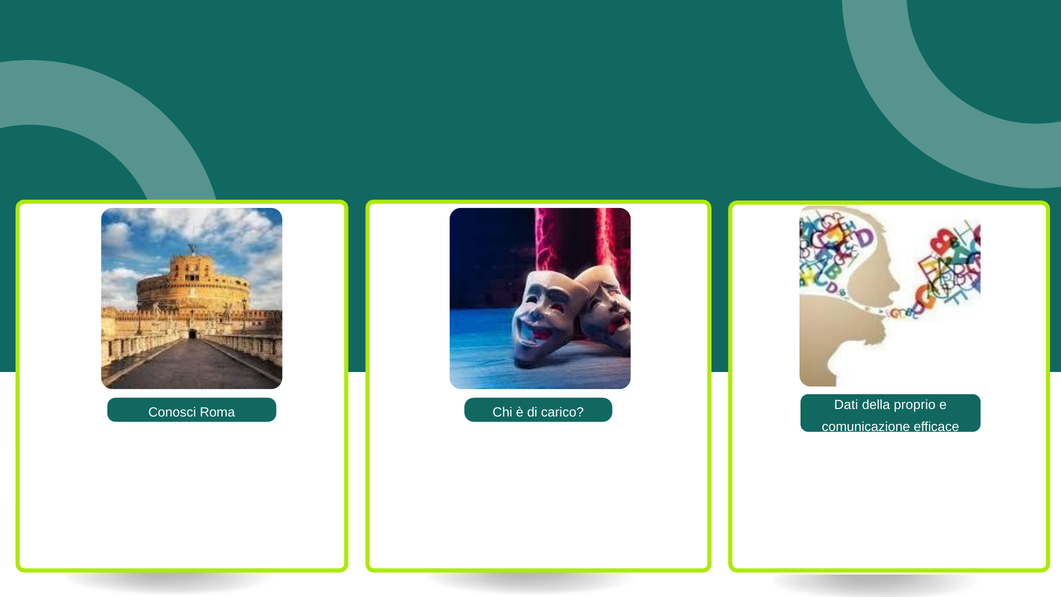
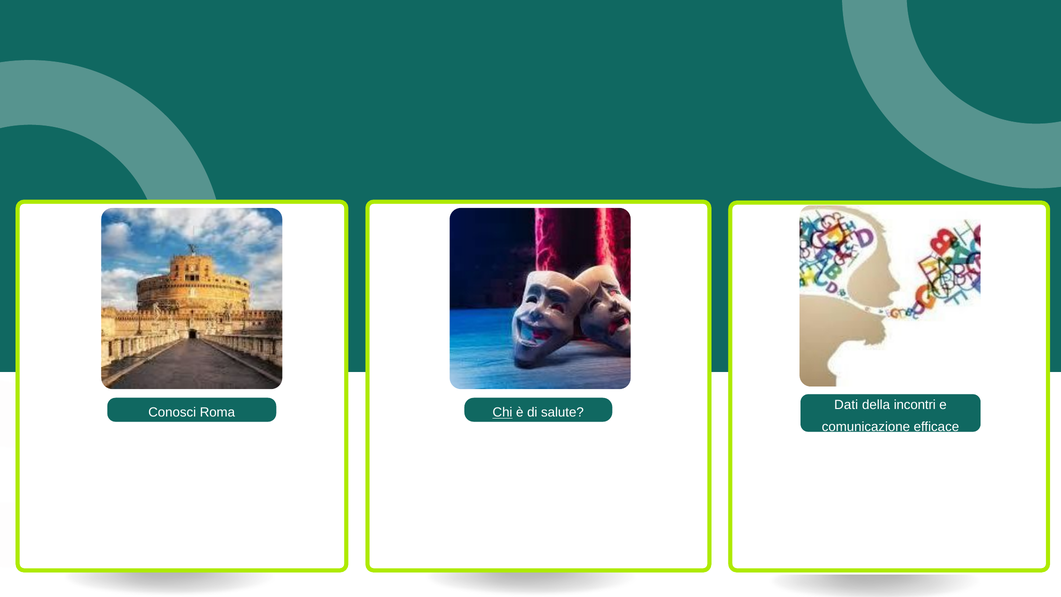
proprio: proprio -> incontri (915, 405)
Chi underline: none -> present (503, 412)
carico: carico -> salute (562, 412)
